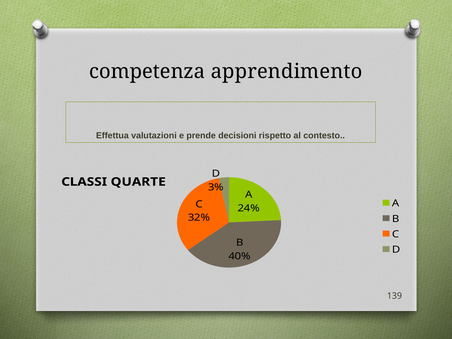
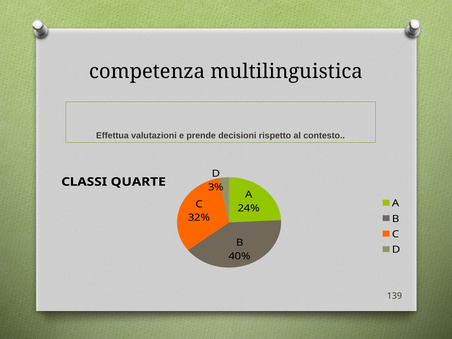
apprendimento: apprendimento -> multilinguistica (287, 72)
